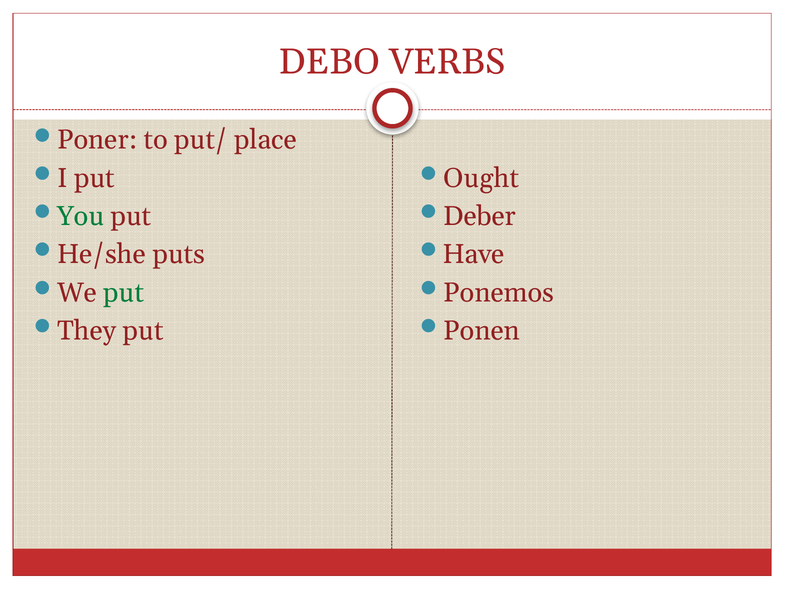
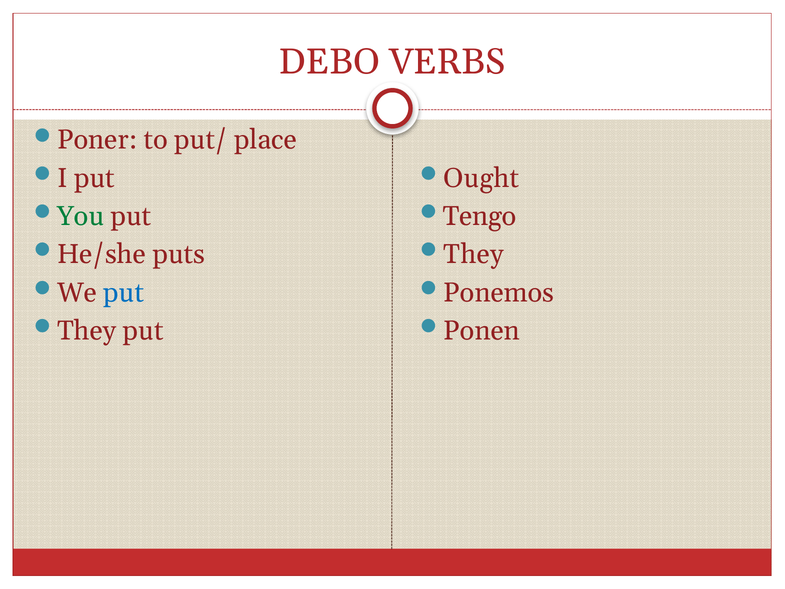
Deber: Deber -> Tengo (480, 216)
Have: Have -> They (473, 254)
put colour: green -> blue (124, 292)
